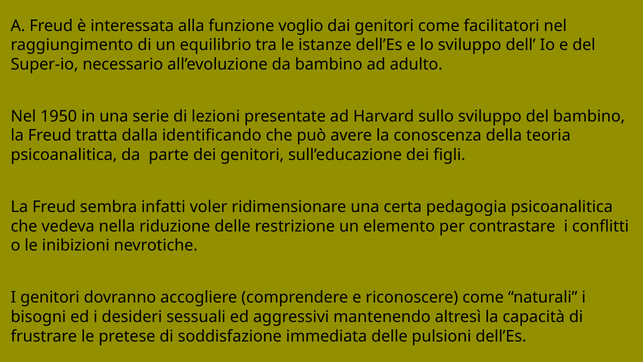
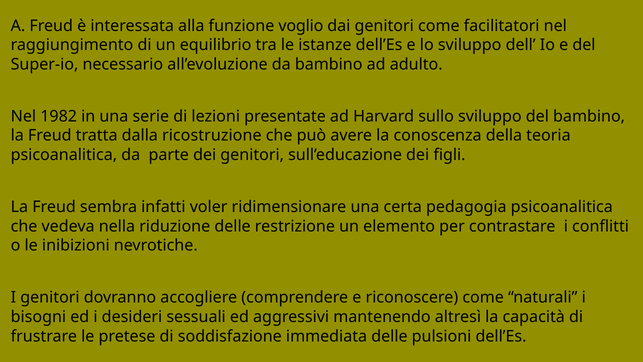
1950: 1950 -> 1982 (59, 116)
identificando: identificando -> ricostruzione (212, 136)
